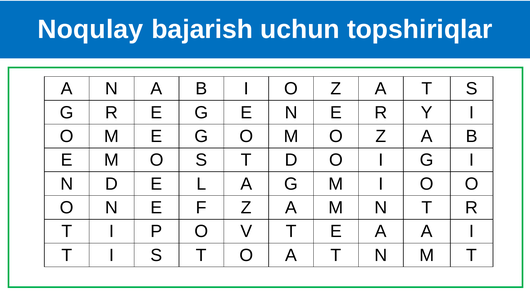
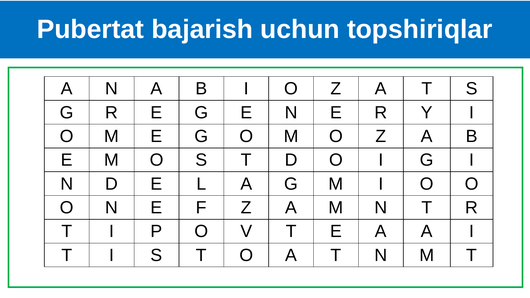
Noqulay: Noqulay -> Pubertat (90, 29)
